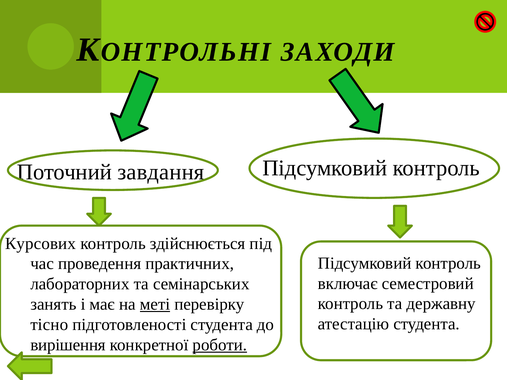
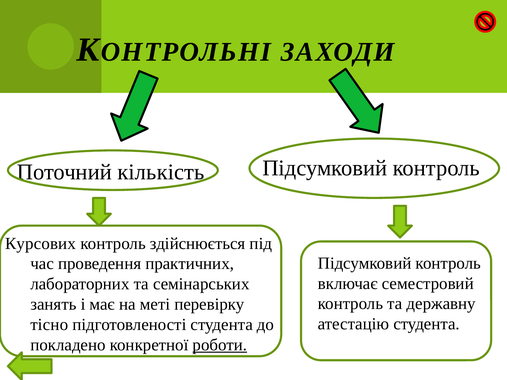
завдання: завдання -> кількість (161, 172)
метi underline: present -> none (155, 304)
вирiшення: вирiшення -> покладено (68, 345)
